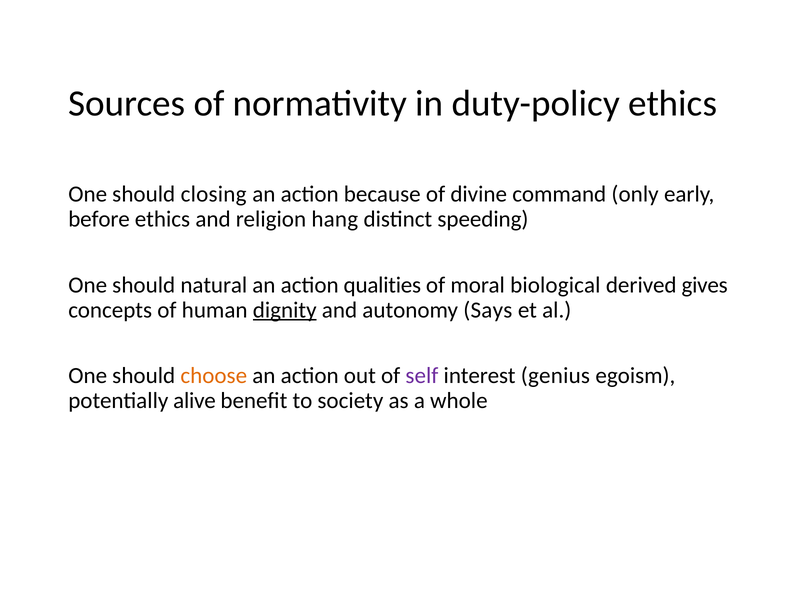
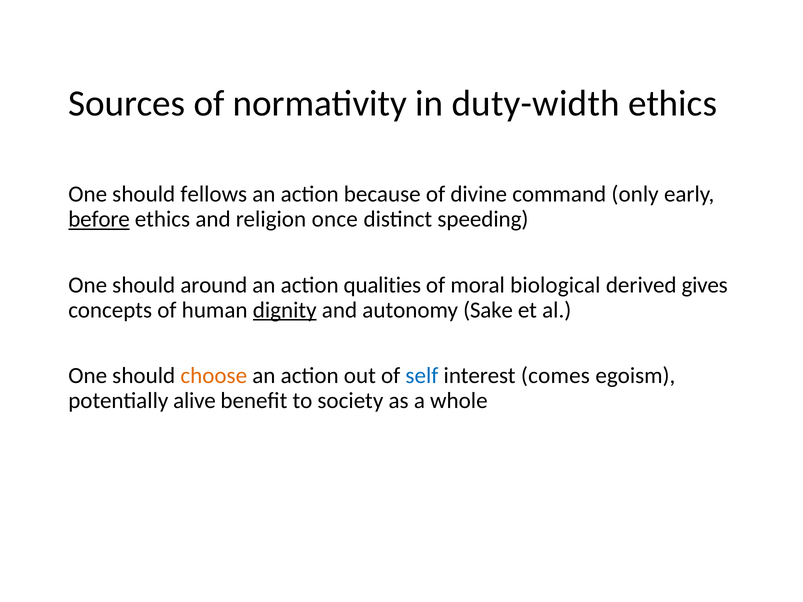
duty-policy: duty-policy -> duty-width (536, 103)
closing: closing -> fellows (214, 194)
before underline: none -> present (99, 219)
hang: hang -> once (335, 219)
natural: natural -> around (214, 285)
Says: Says -> Sake (488, 310)
self colour: purple -> blue (422, 376)
genius: genius -> comes (555, 376)
